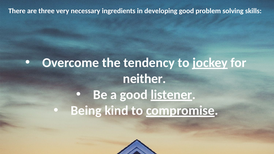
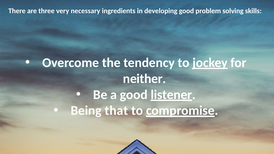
kind: kind -> that (116, 111)
